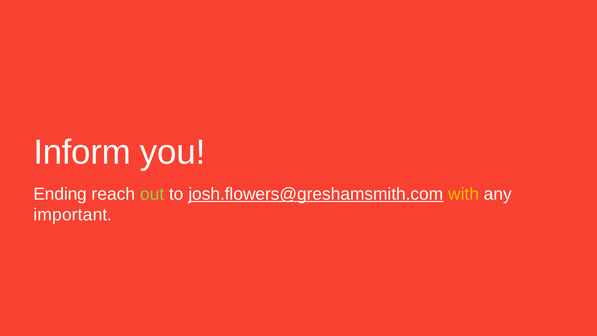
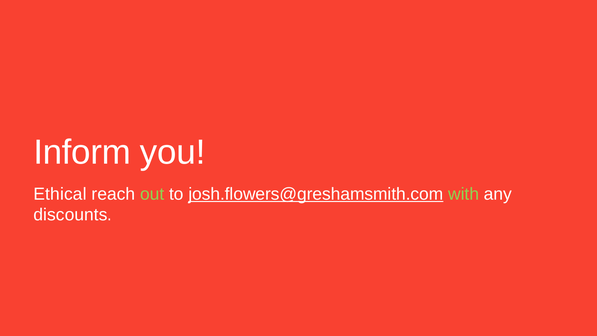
Ending: Ending -> Ethical (60, 194)
with colour: yellow -> light green (464, 194)
important: important -> discounts (71, 215)
